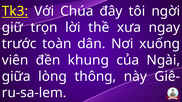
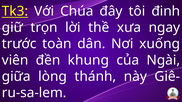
ngời: ngời -> đinh (166, 11)
thông: thông -> thánh (95, 77)
